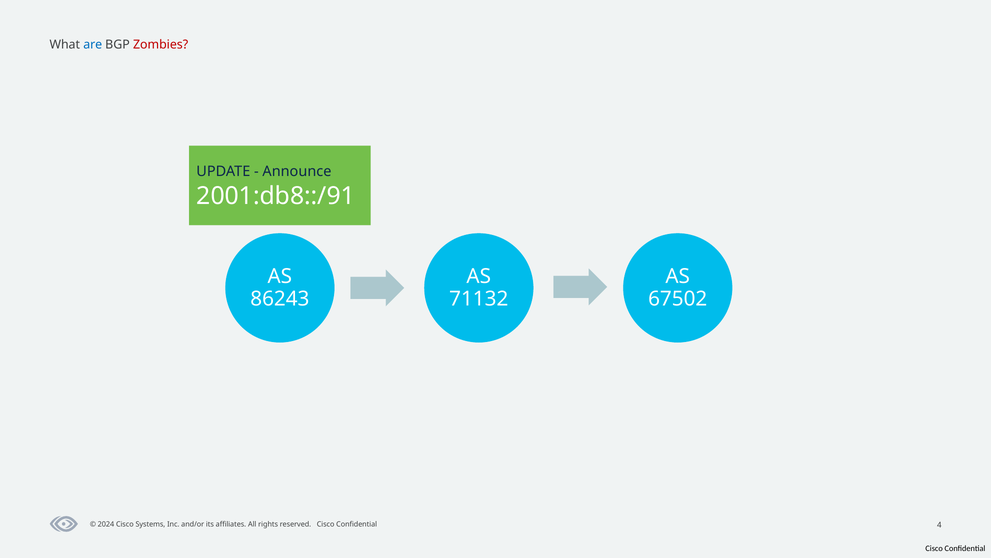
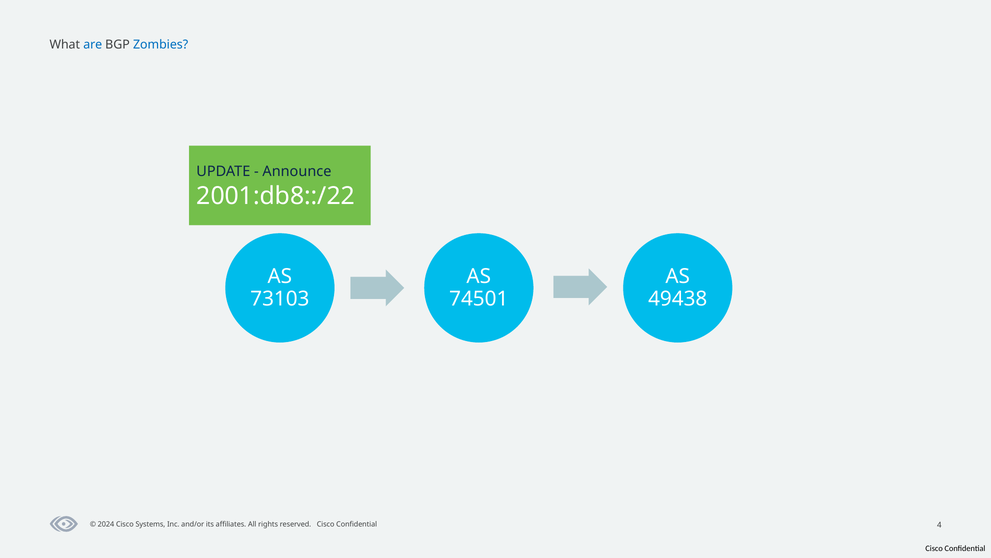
Zombies colour: red -> blue (161, 45)
2001:db8::/91: 2001:db8::/91 -> 2001:db8::/22 (276, 196)
86243: 86243 -> 73103 (280, 299)
71132: 71132 -> 74501 (479, 299)
67502: 67502 -> 49438 (678, 299)
